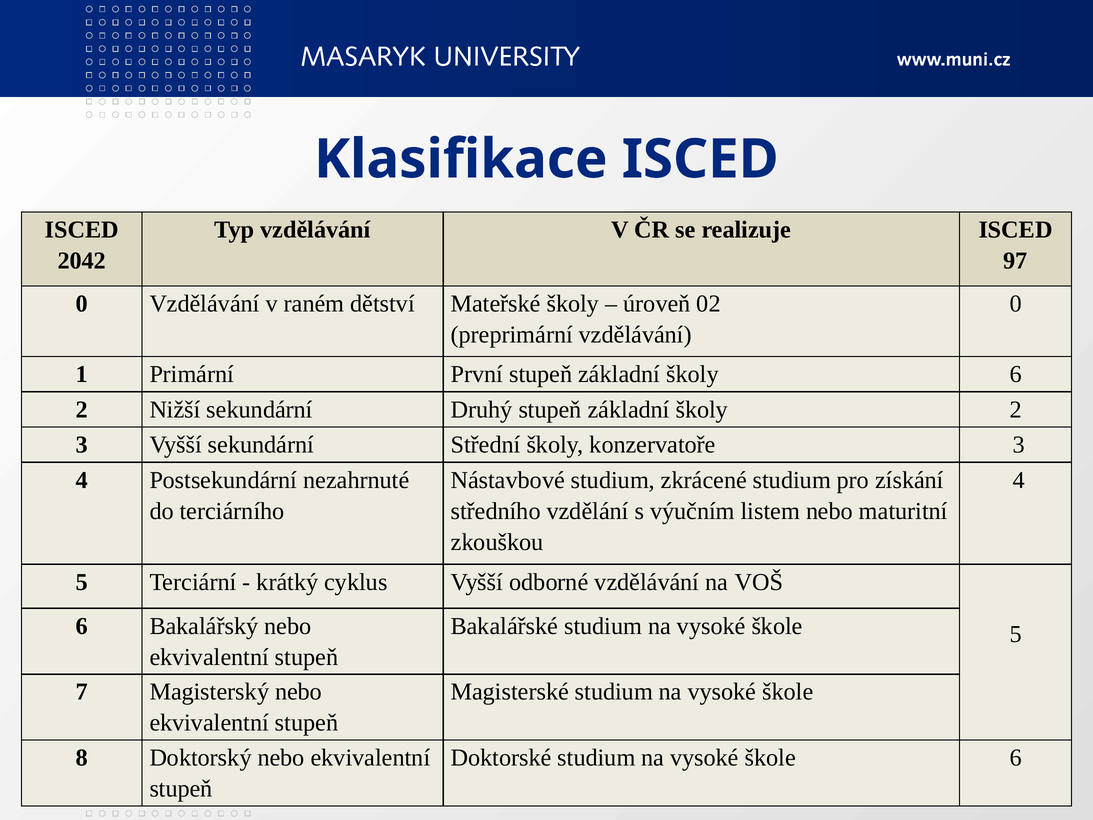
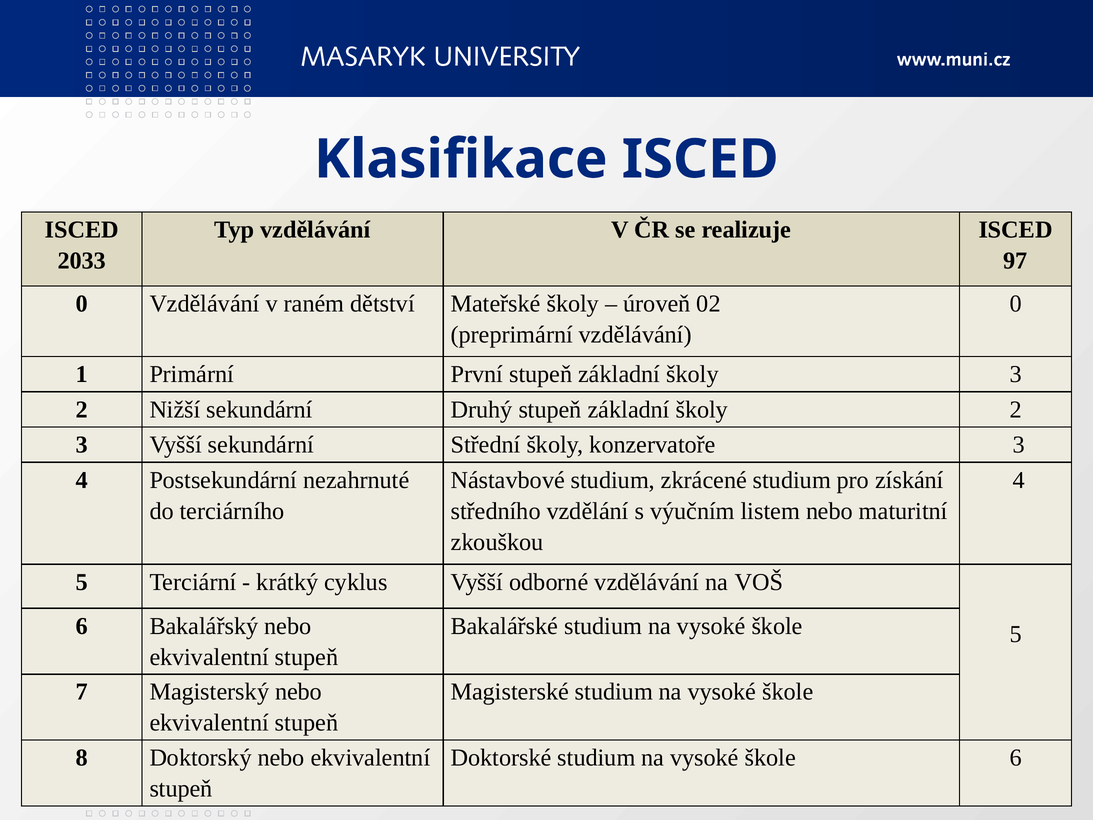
2042: 2042 -> 2033 (82, 261)
školy 6: 6 -> 3 (1016, 374)
